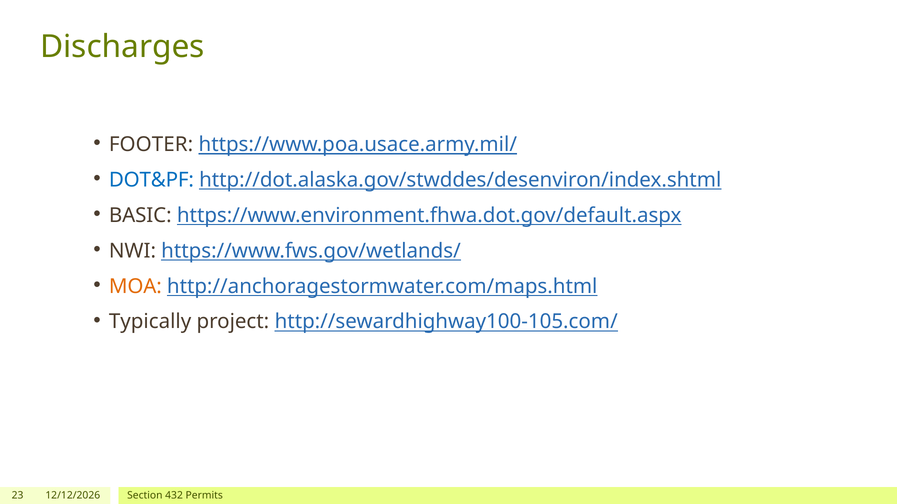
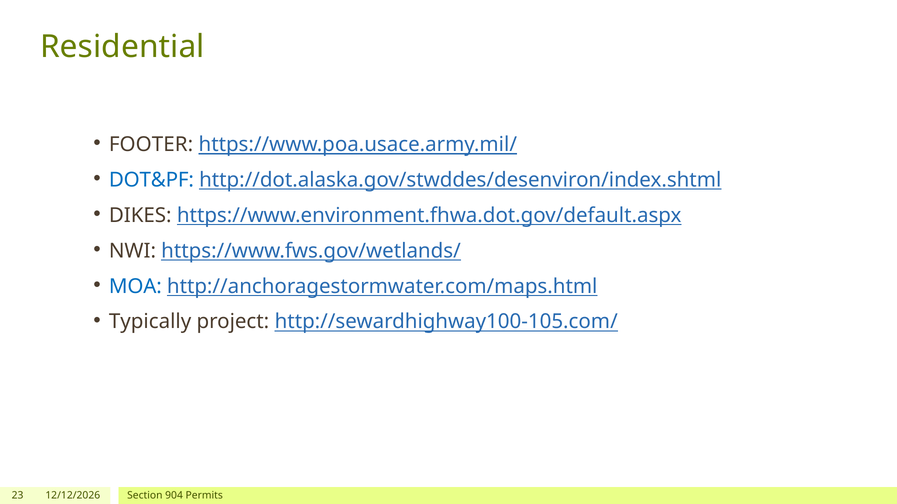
Discharges: Discharges -> Residential (122, 47)
BASIC: BASIC -> DIKES (140, 216)
MOA colour: orange -> blue (135, 287)
432: 432 -> 904 (174, 496)
